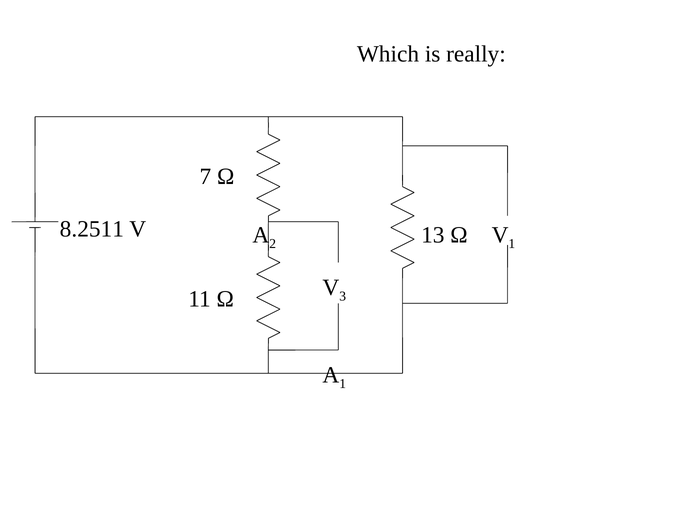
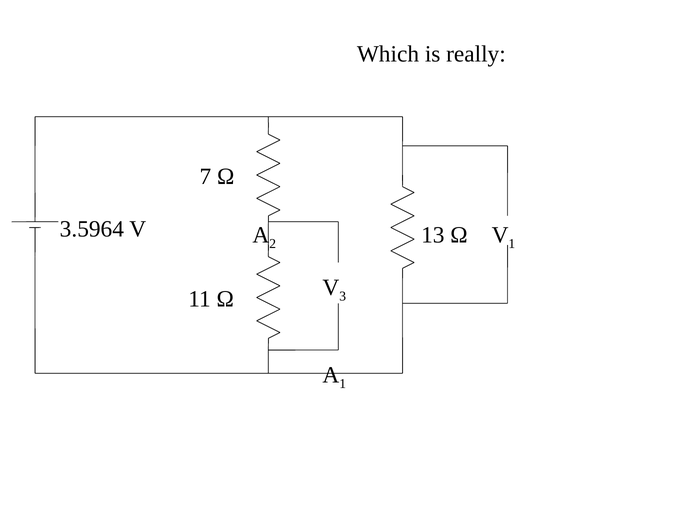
8.2511: 8.2511 -> 3.5964 (92, 229)
